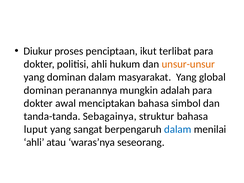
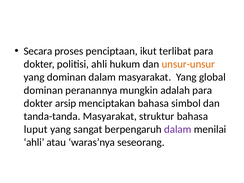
Diukur: Diukur -> Secara (38, 51)
awal: awal -> arsip (66, 103)
tanda-tanda Sebagainya: Sebagainya -> Masyarakat (110, 116)
dalam colour: blue -> purple (178, 129)
